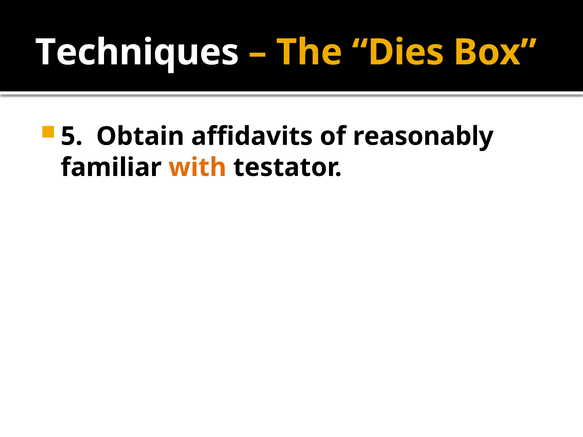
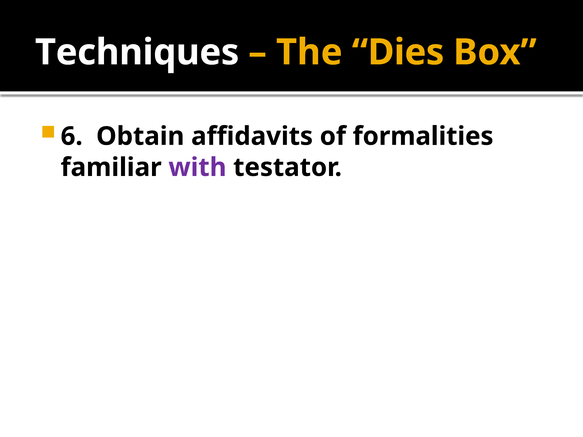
5: 5 -> 6 (72, 136)
reasonably: reasonably -> formalities (423, 136)
with colour: orange -> purple (197, 167)
